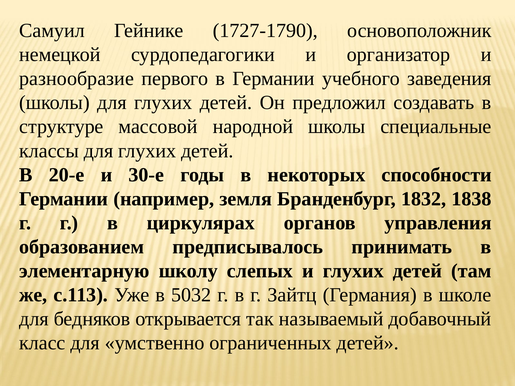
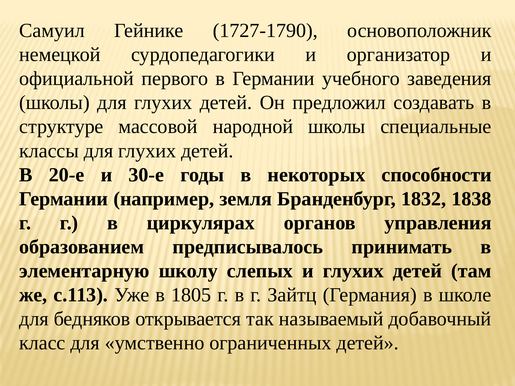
разнообразие: разнообразие -> официальной (77, 79)
5032: 5032 -> 1805 (191, 295)
